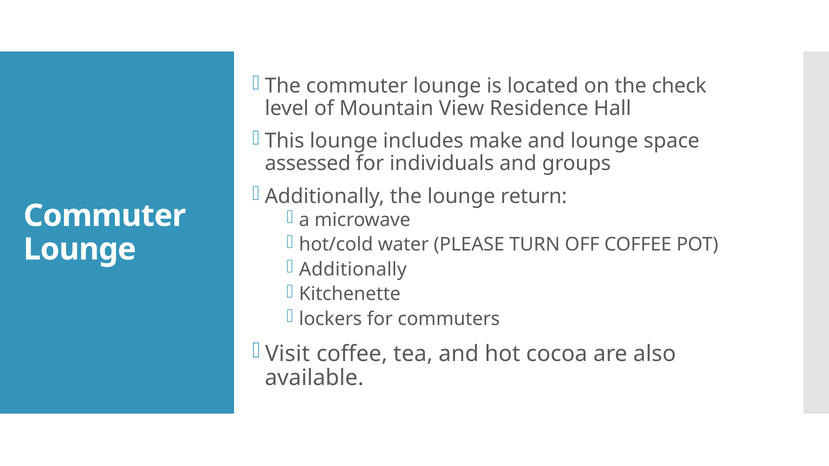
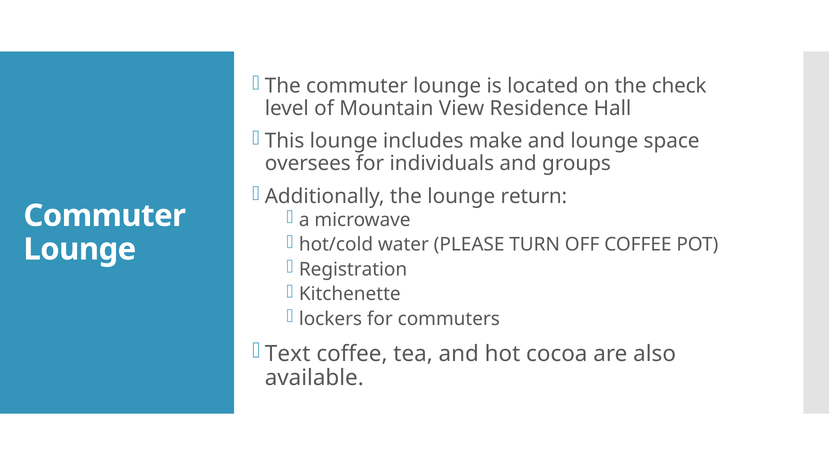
assessed: assessed -> oversees (308, 164)
Additionally: Additionally -> Registration (353, 270)
Visit: Visit -> Text (288, 354)
